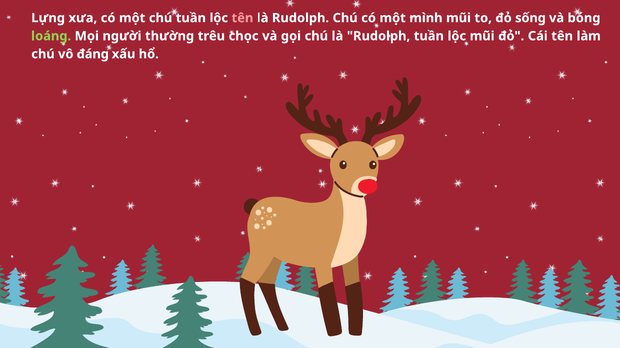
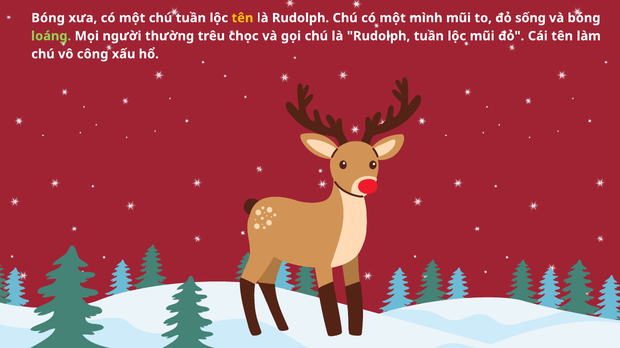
Lựng: Lựng -> Bóng (48, 18)
tên colour: pink -> yellow (242, 18)
đáng: đáng -> công (93, 54)
